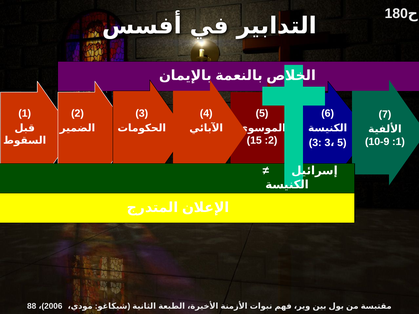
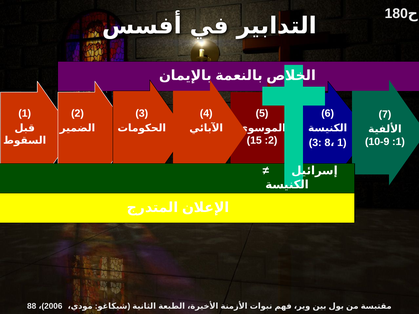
3 3: 3 -> 8 (327, 143)
5: 5 -> 1 (342, 143)
